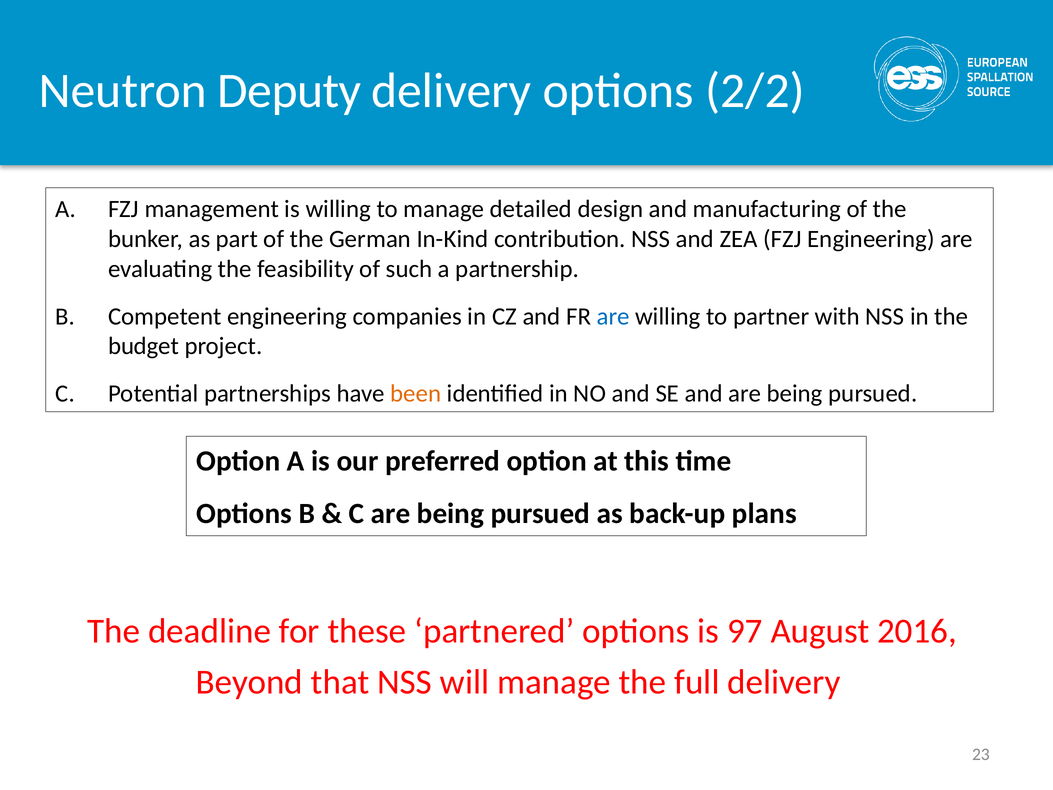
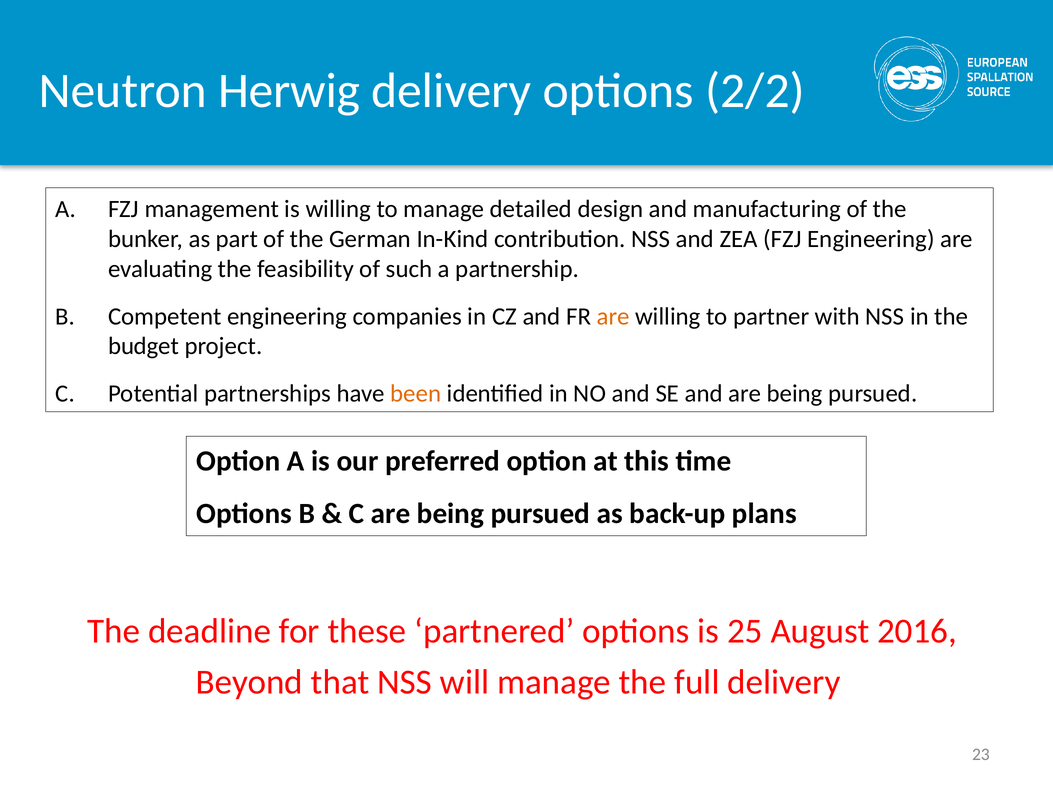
Deputy: Deputy -> Herwig (289, 91)
are colour: blue -> orange (613, 316)
97: 97 -> 25 (745, 631)
